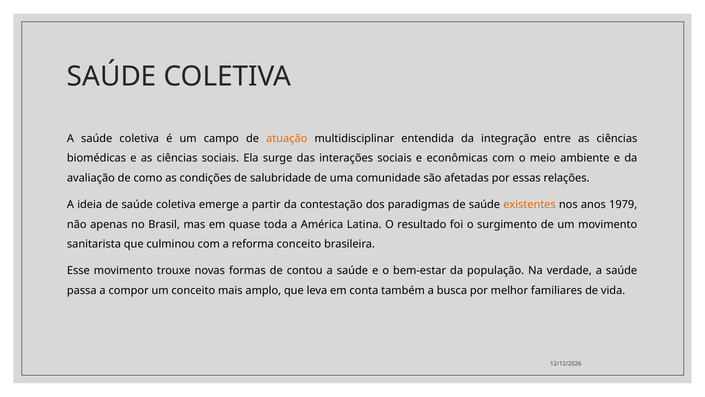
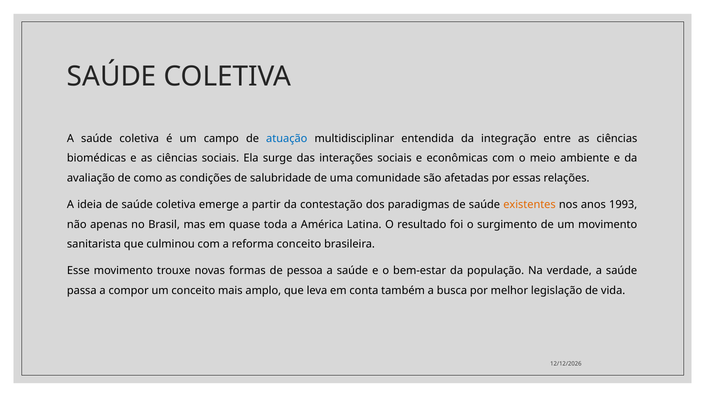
atuação colour: orange -> blue (287, 138)
1979: 1979 -> 1993 (623, 204)
contou: contou -> pessoa (305, 270)
familiares: familiares -> legislação (557, 290)
